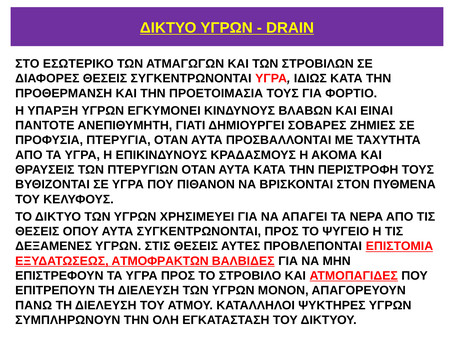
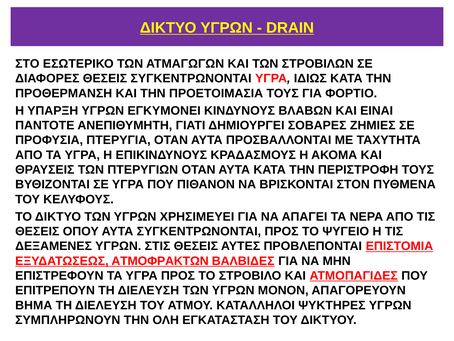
ΠΑΝΩ: ΠΑΝΩ -> ΒΗΜΑ (34, 305)
